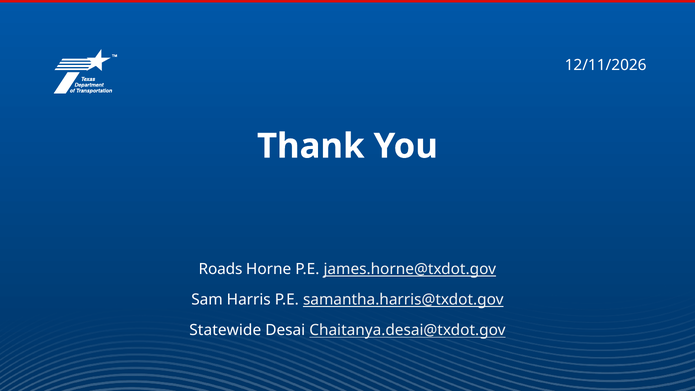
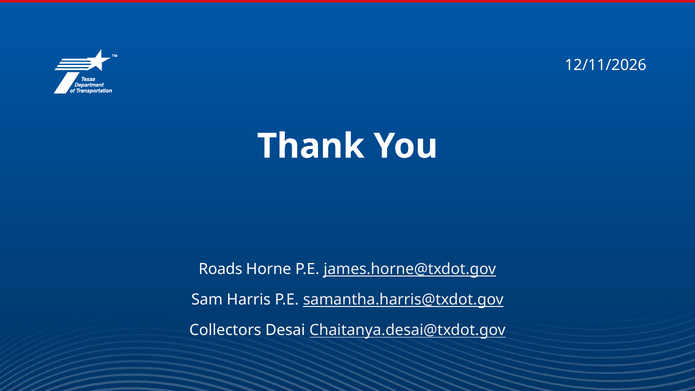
Statewide: Statewide -> Collectors (225, 330)
